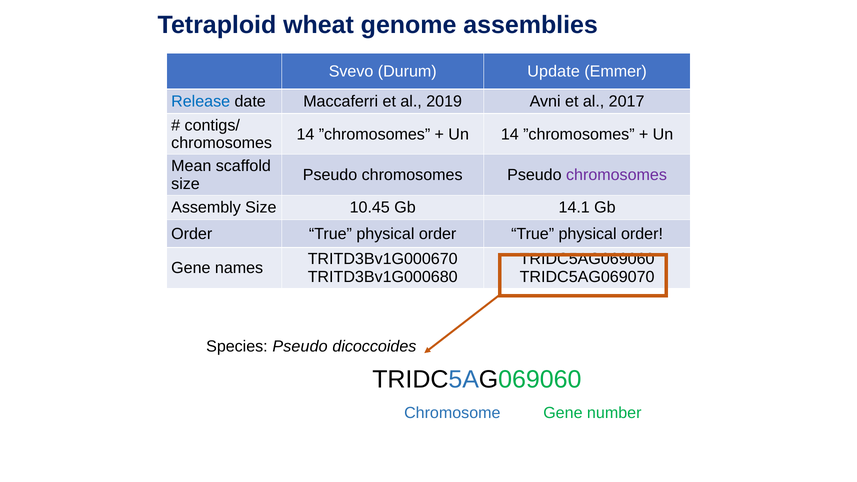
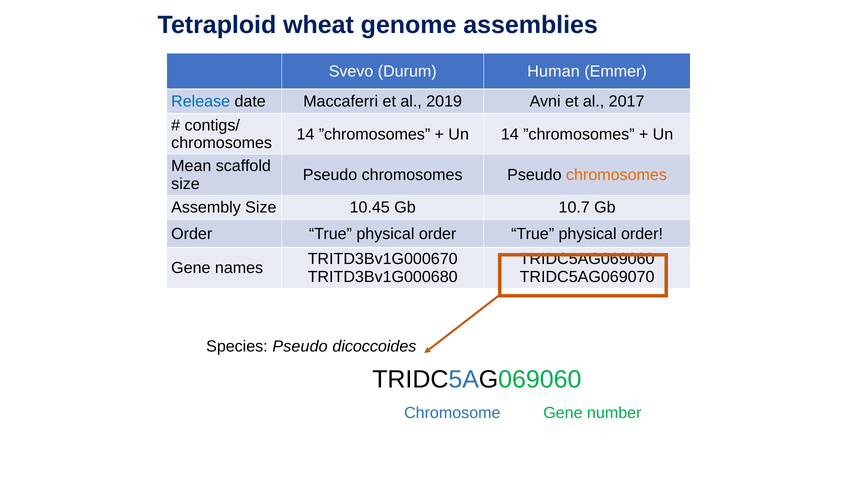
Update: Update -> Human (554, 71)
chromosomes colour: purple -> orange (616, 175)
14.1: 14.1 -> 10.7 (574, 208)
